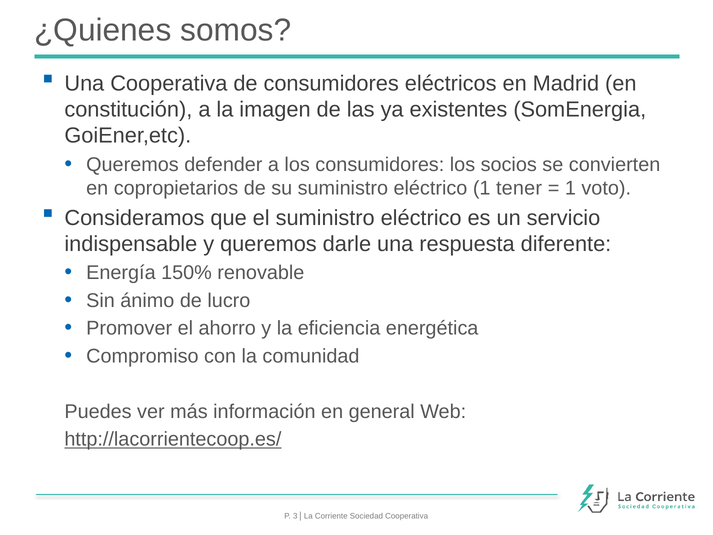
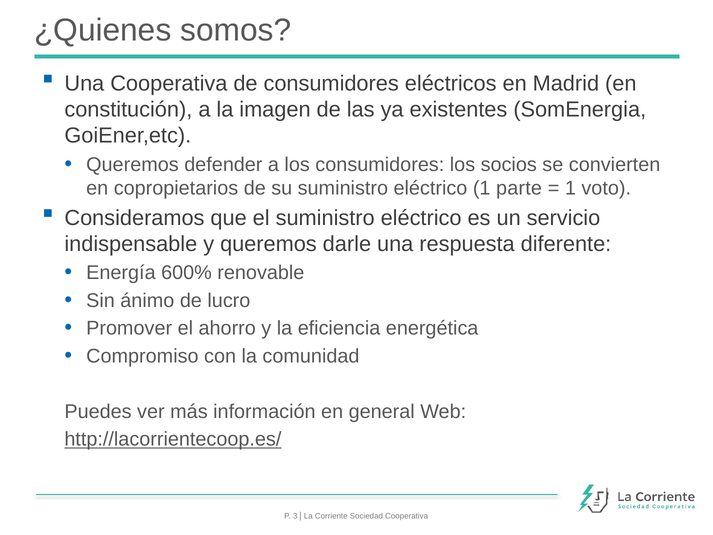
tener: tener -> parte (519, 188)
150%: 150% -> 600% (186, 273)
